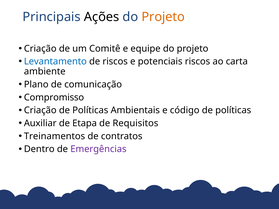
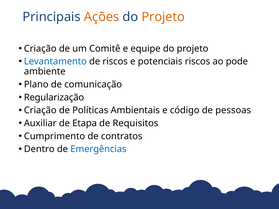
Ações colour: black -> orange (102, 17)
carta: carta -> pode (237, 62)
Compromisso: Compromisso -> Regularização (54, 97)
código de políticas: políticas -> pessoas (233, 110)
Treinamentos: Treinamentos -> Cumprimento (55, 136)
Emergências colour: purple -> blue (98, 149)
